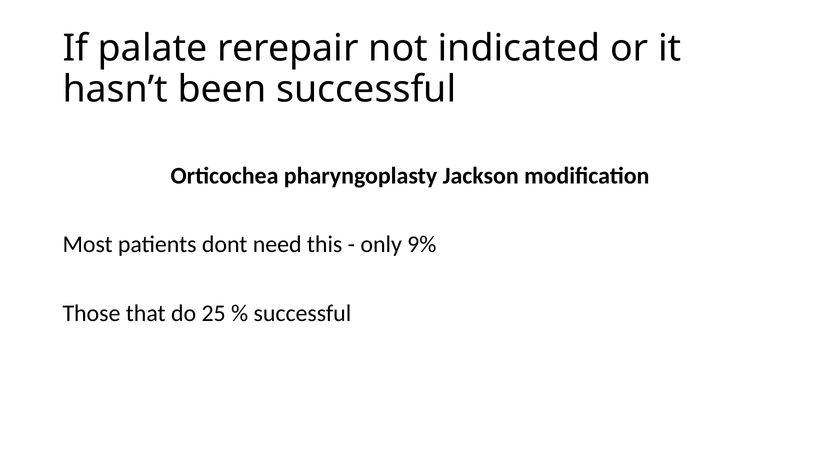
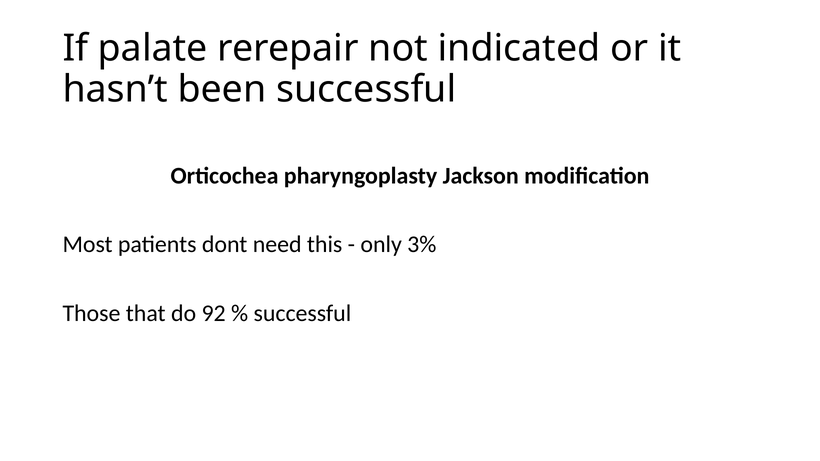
9%: 9% -> 3% (422, 245)
25: 25 -> 92 (214, 313)
